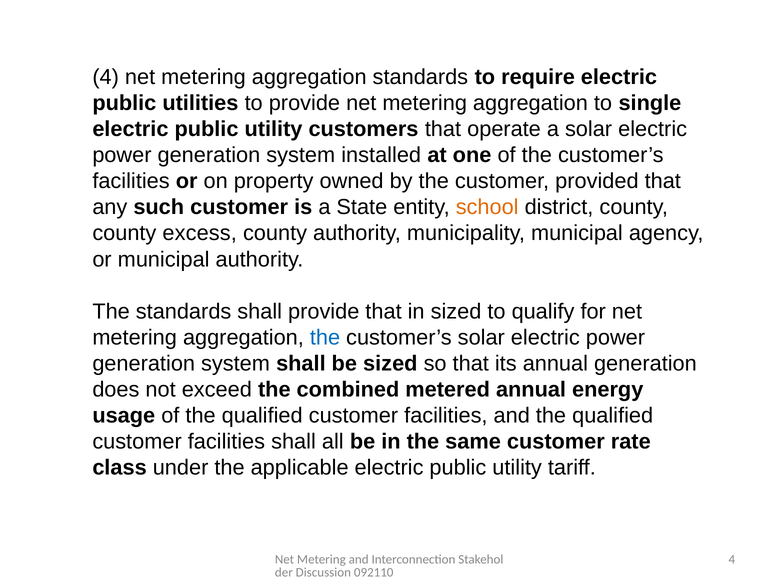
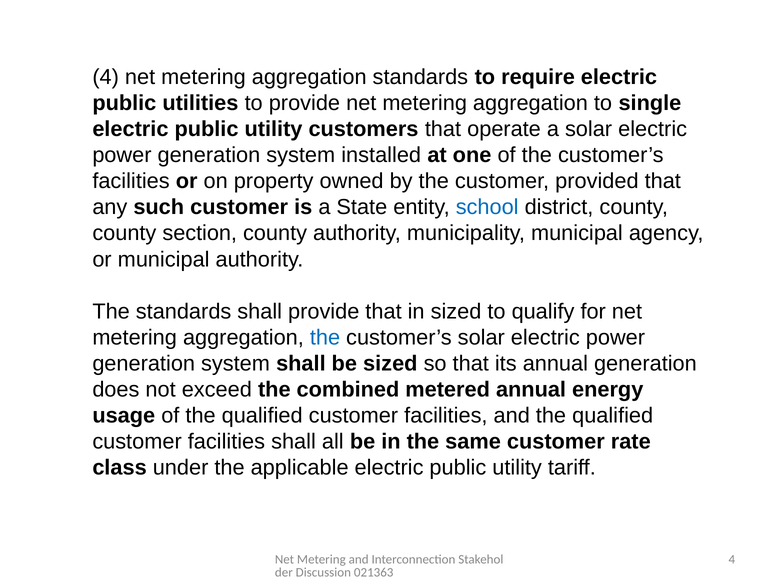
school colour: orange -> blue (487, 207)
excess: excess -> section (200, 233)
092110: 092110 -> 021363 (374, 573)
